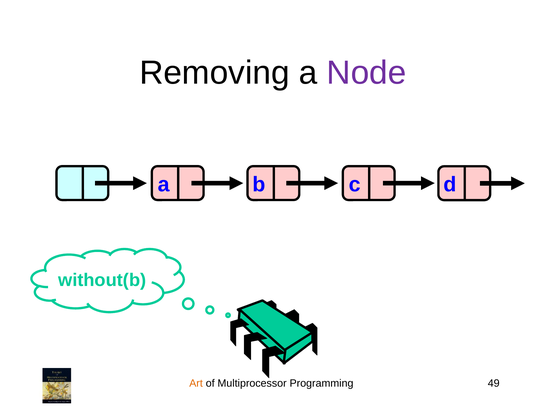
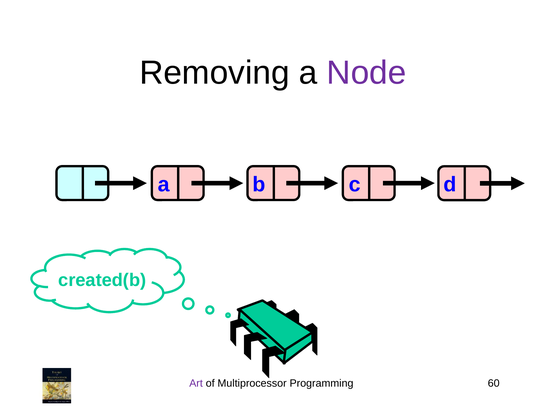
without(b: without(b -> created(b (102, 280)
Art colour: orange -> purple (196, 383)
49: 49 -> 60 (494, 383)
